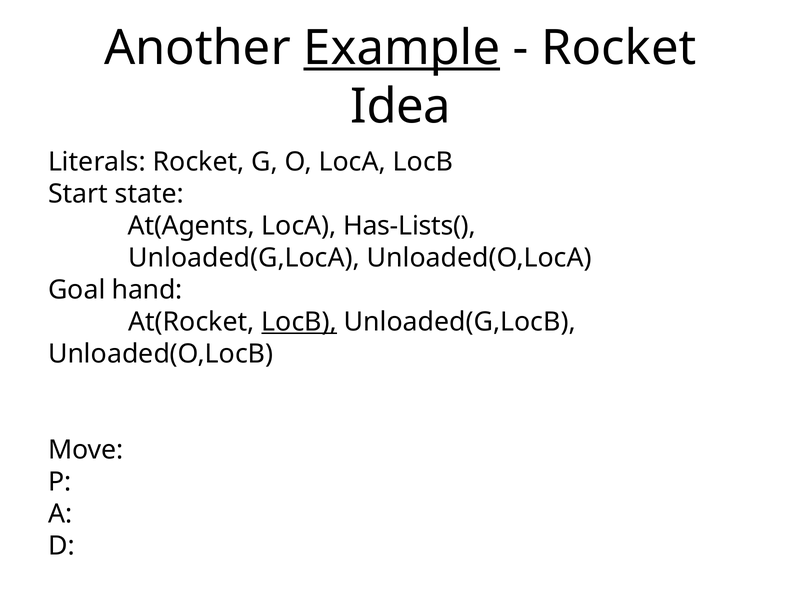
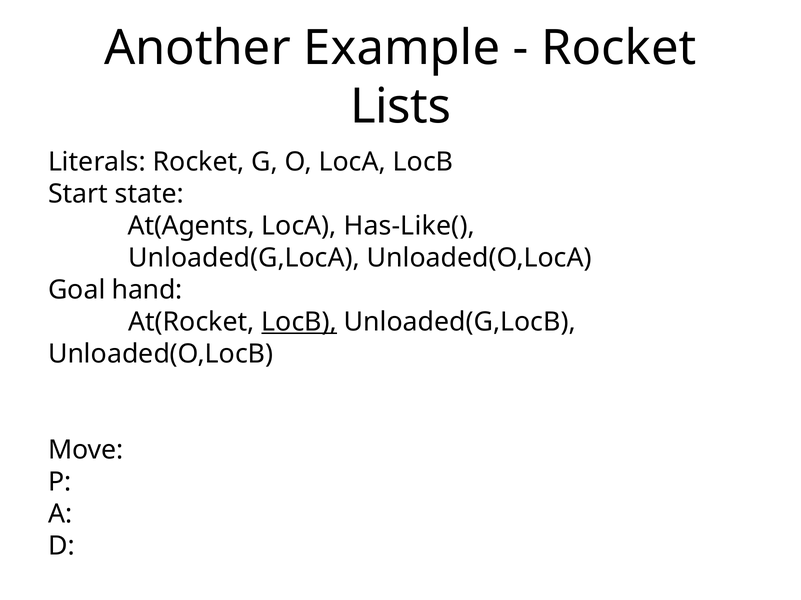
Example underline: present -> none (402, 48)
Idea: Idea -> Lists (401, 107)
Has-Lists(: Has-Lists( -> Has-Like( (409, 226)
